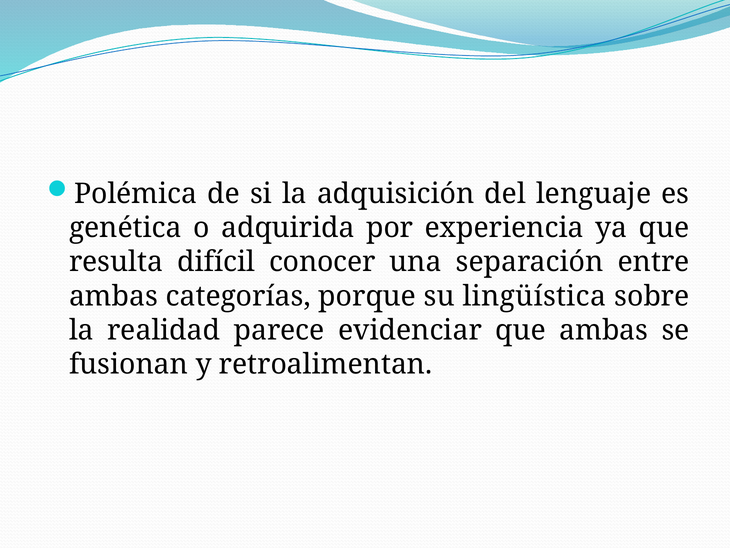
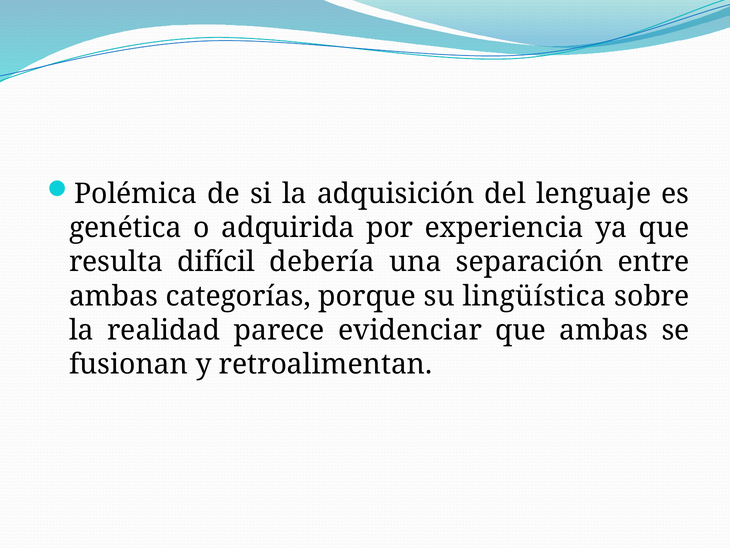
conocer: conocer -> debería (322, 262)
